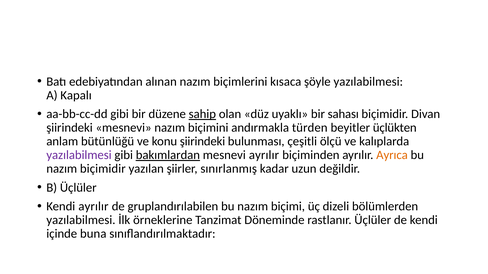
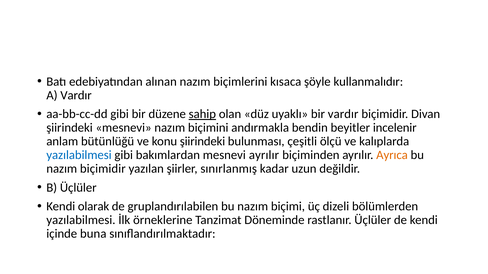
şöyle yazılabilmesi: yazılabilmesi -> kullanmalıdır (368, 82)
A Kapalı: Kapalı -> Vardır (76, 95)
bir sahası: sahası -> vardır (343, 114)
türden: türden -> bendin (310, 128)
üçlükten: üçlükten -> incelenir (395, 128)
yazılabilmesi colour: purple -> blue (79, 155)
bakımlardan underline: present -> none (168, 155)
Kendi ayrılır: ayrılır -> olarak (94, 207)
